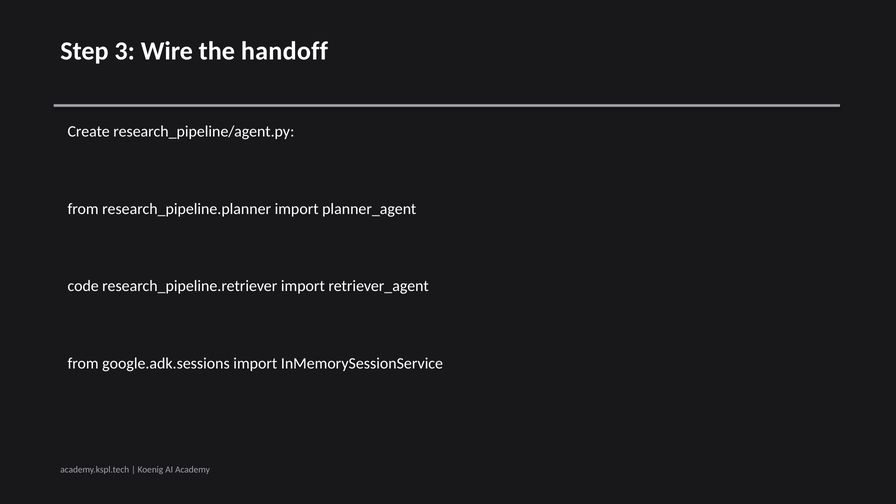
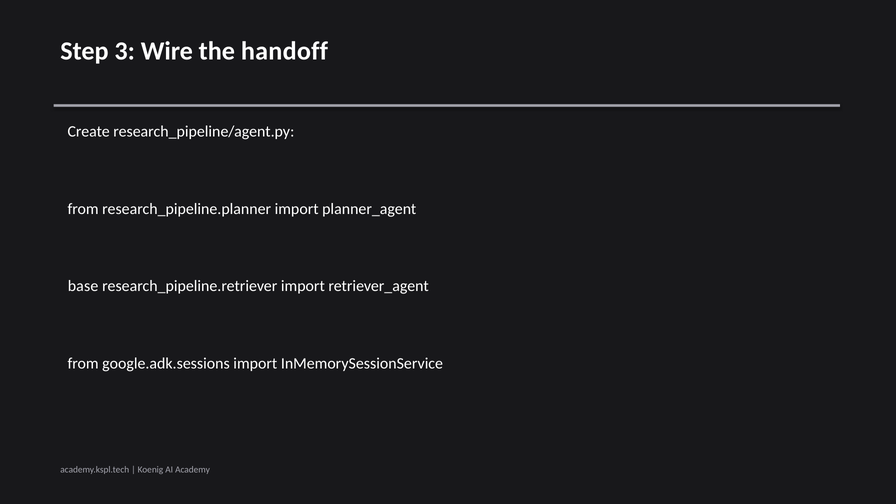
code: code -> base (83, 286)
